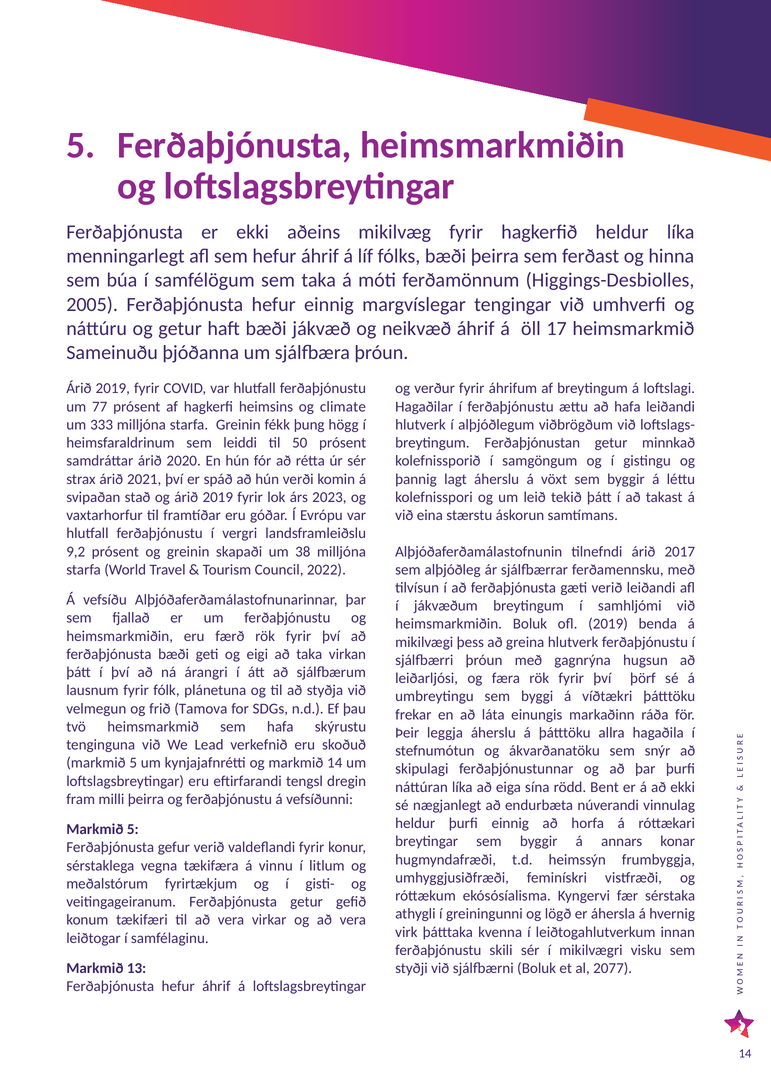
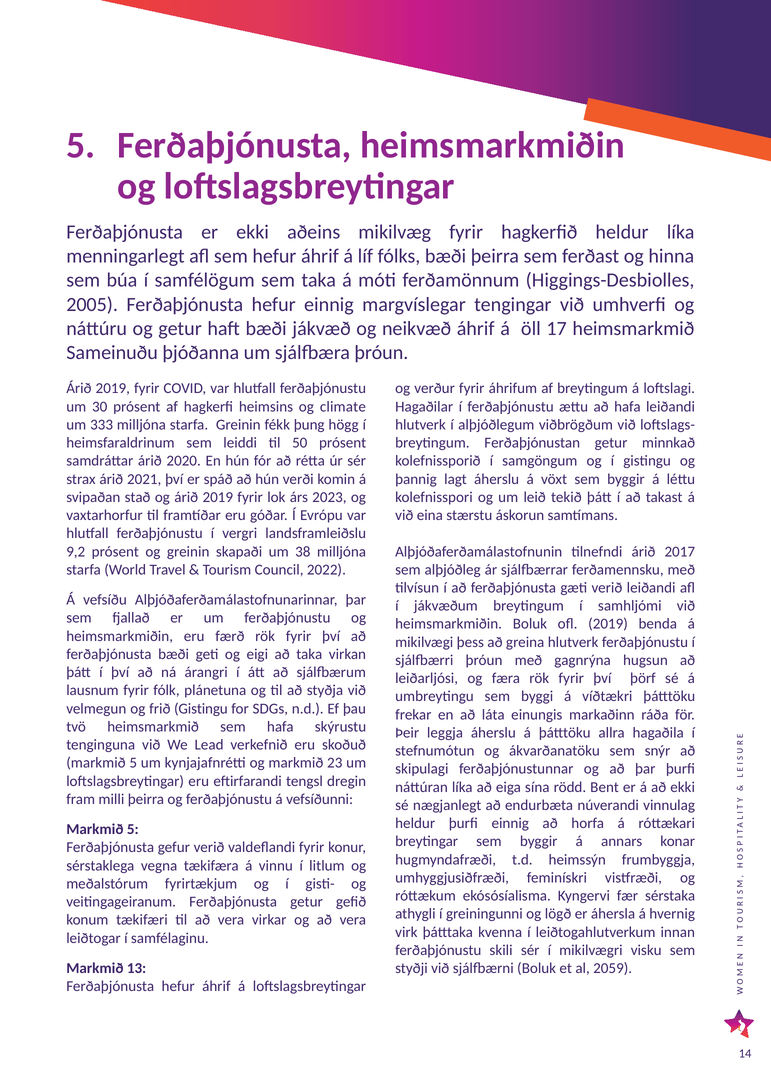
77: 77 -> 30 (100, 407)
frið Tamova: Tamova -> Gistingu (201, 709)
markmið 14: 14 -> 23 (335, 763)
2077: 2077 -> 2059 (613, 969)
